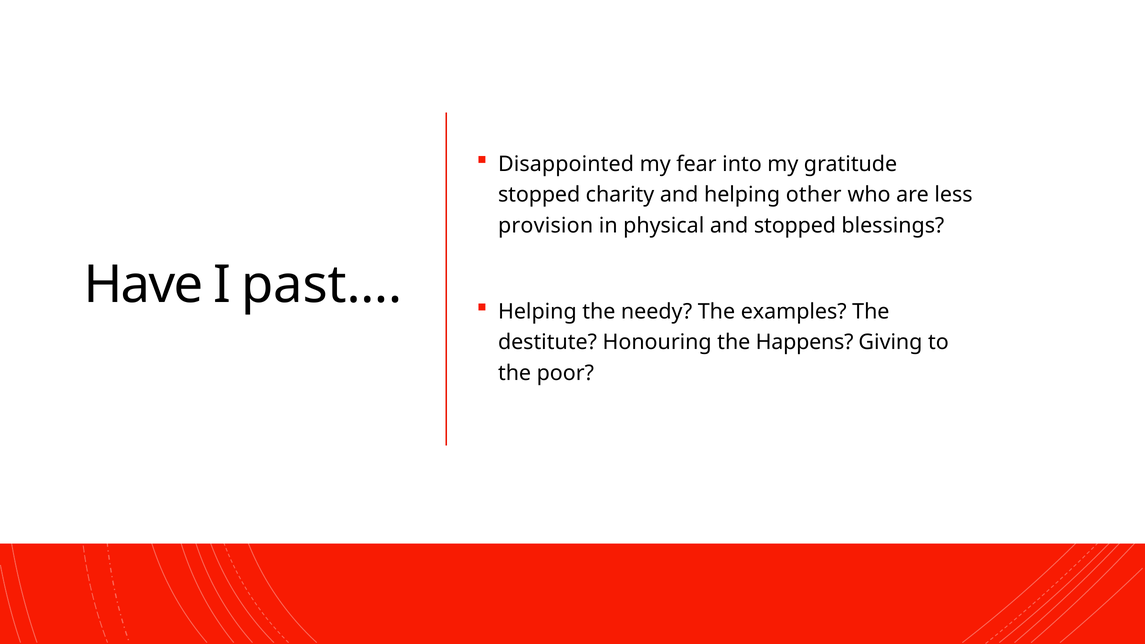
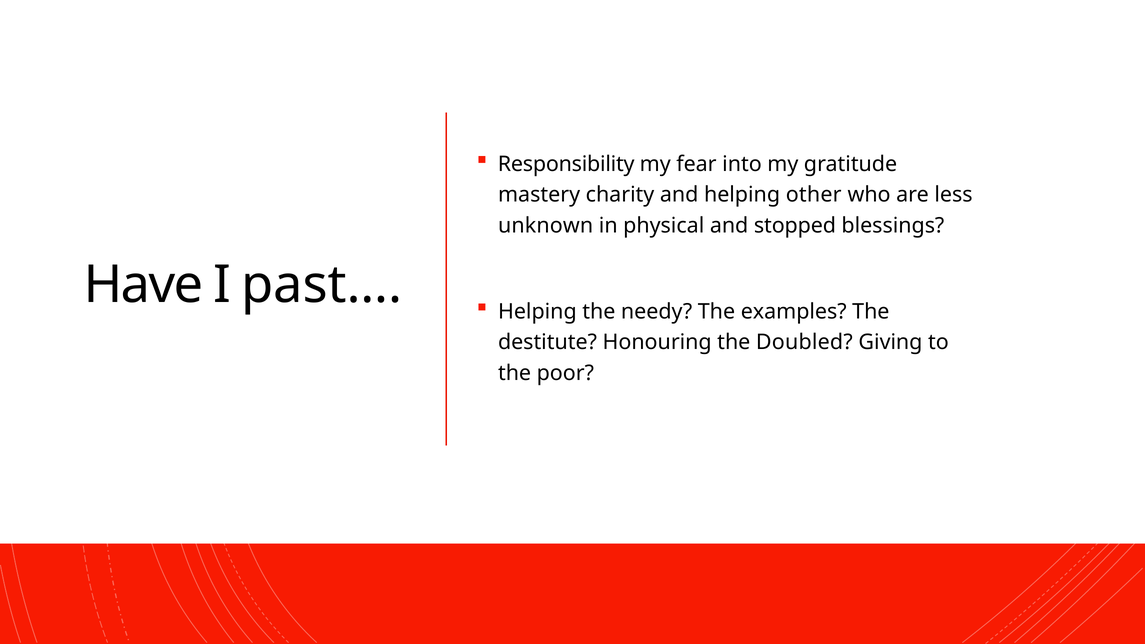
Disappointed: Disappointed -> Responsibility (566, 164)
stopped: stopped -> mastery (539, 195)
provision: provision -> unknown (546, 226)
Happens: Happens -> Doubled (804, 342)
